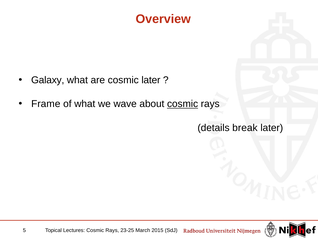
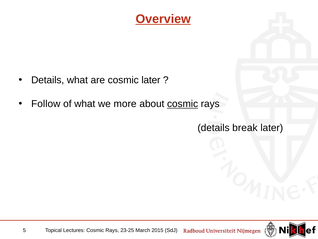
Overview underline: none -> present (163, 19)
Galaxy: Galaxy -> Details (48, 80)
Frame: Frame -> Follow (46, 104)
wave: wave -> more (125, 104)
